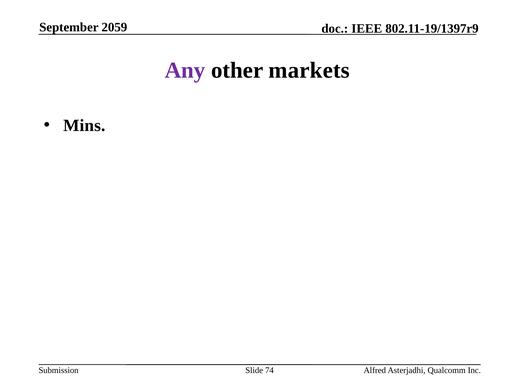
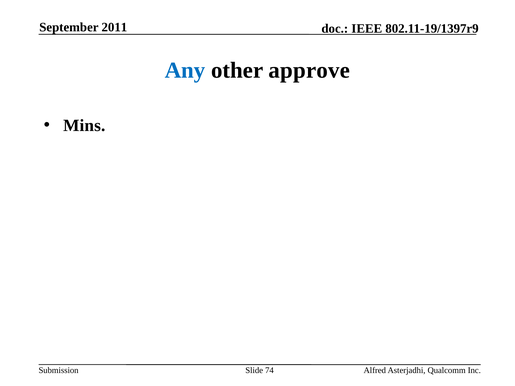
2059: 2059 -> 2011 (114, 27)
Any colour: purple -> blue (185, 70)
markets: markets -> approve (309, 70)
